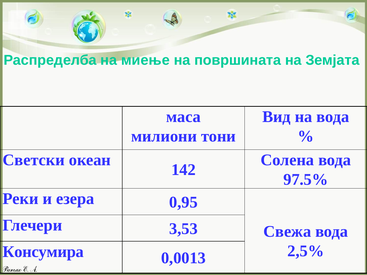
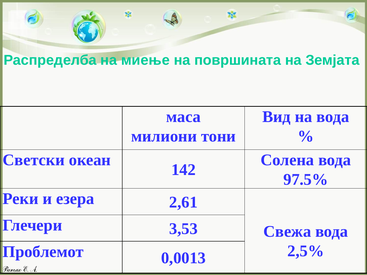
0,95: 0,95 -> 2,61 (183, 203)
Консумира: Консумира -> Проблемот (43, 252)
